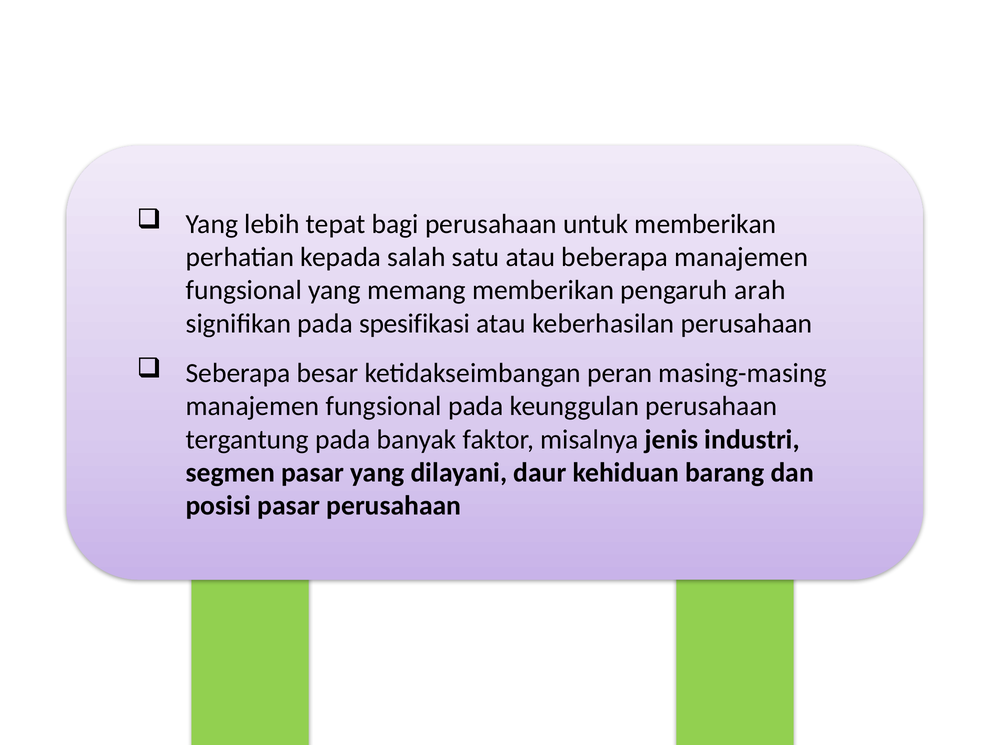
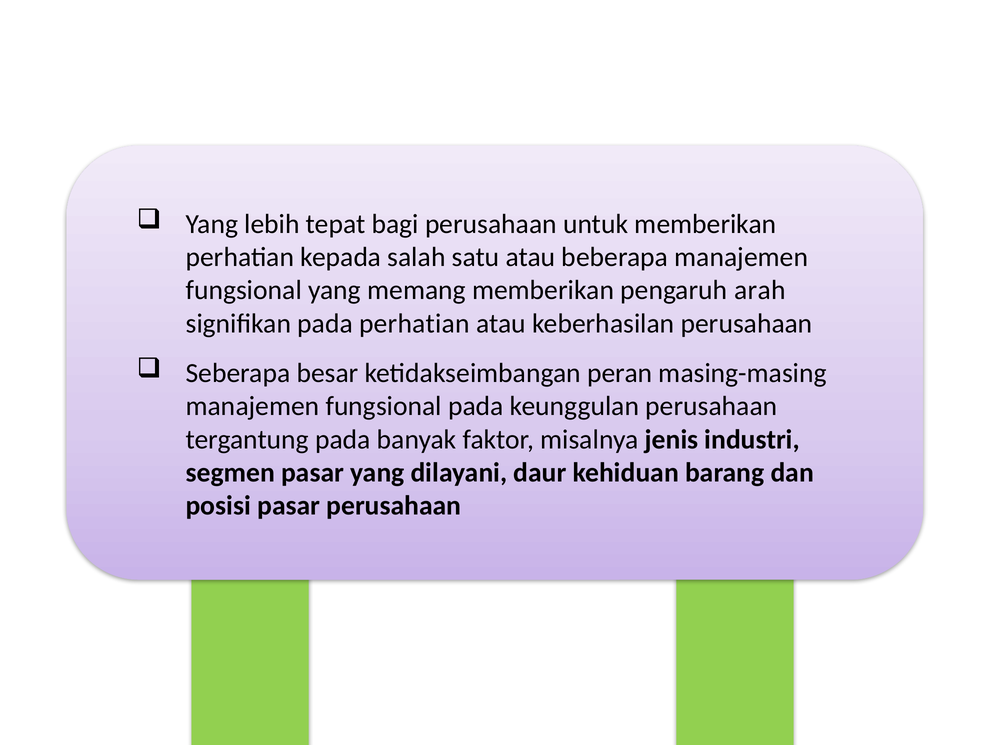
pada spesifikasi: spesifikasi -> perhatian (414, 323)
